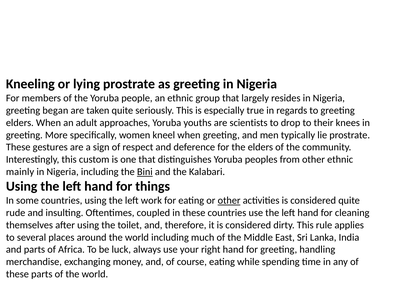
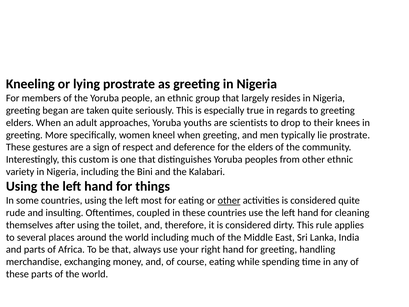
mainly: mainly -> variety (20, 172)
Bini underline: present -> none (145, 172)
work: work -> most (151, 200)
be luck: luck -> that (121, 249)
